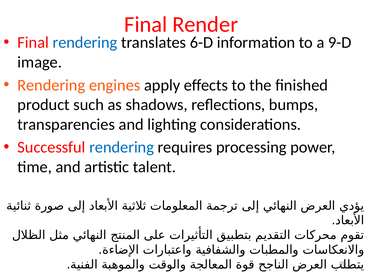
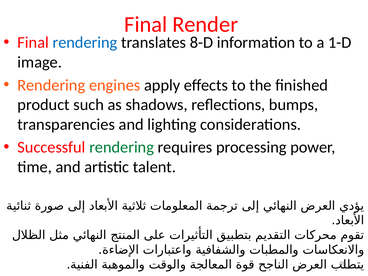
6-D: 6-D -> 8-D (201, 43)
9-D: 9-D -> 1-D (340, 43)
rendering colour: blue -> green (122, 147)
